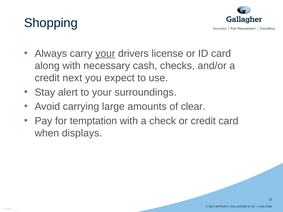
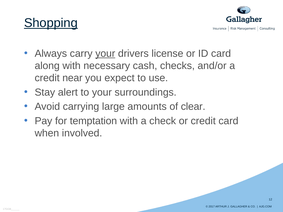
Shopping underline: none -> present (51, 23)
next: next -> near (72, 78)
displays: displays -> involved (82, 133)
